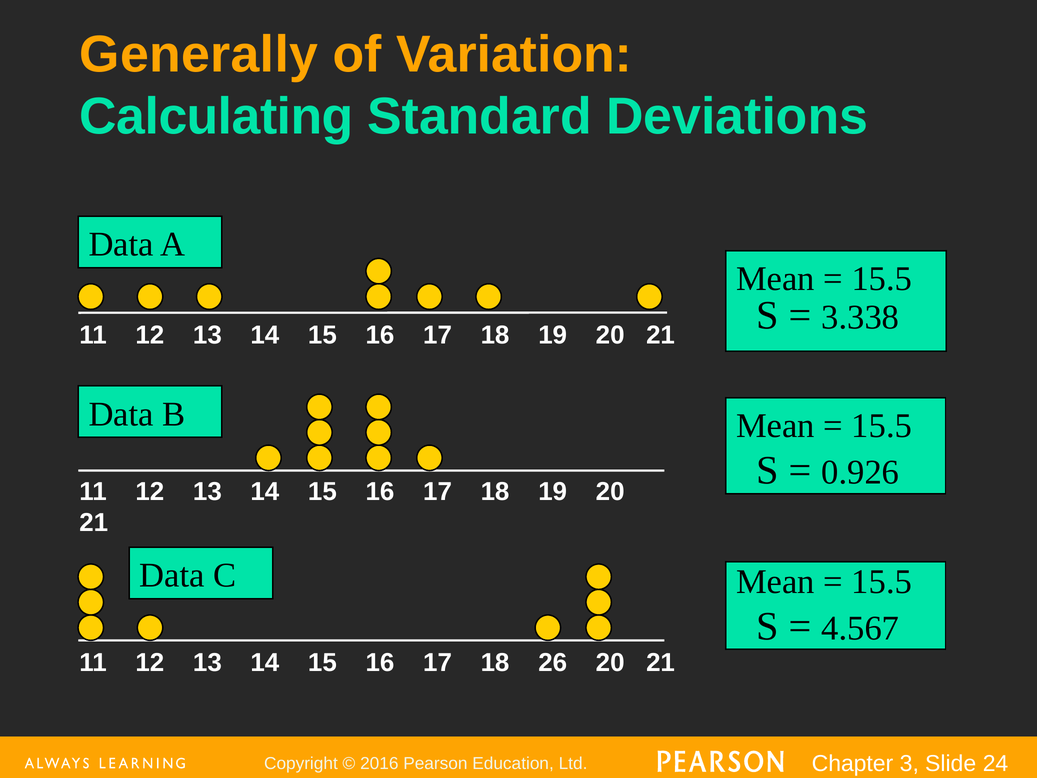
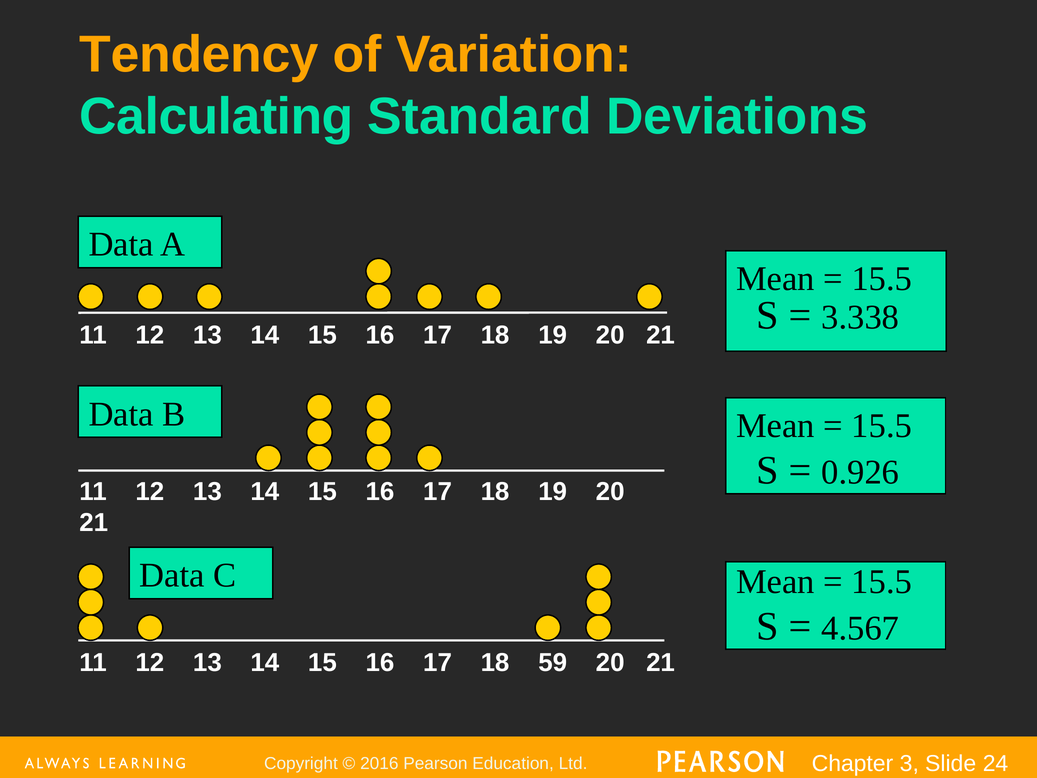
Generally: Generally -> Tendency (199, 55)
26: 26 -> 59 (553, 663)
